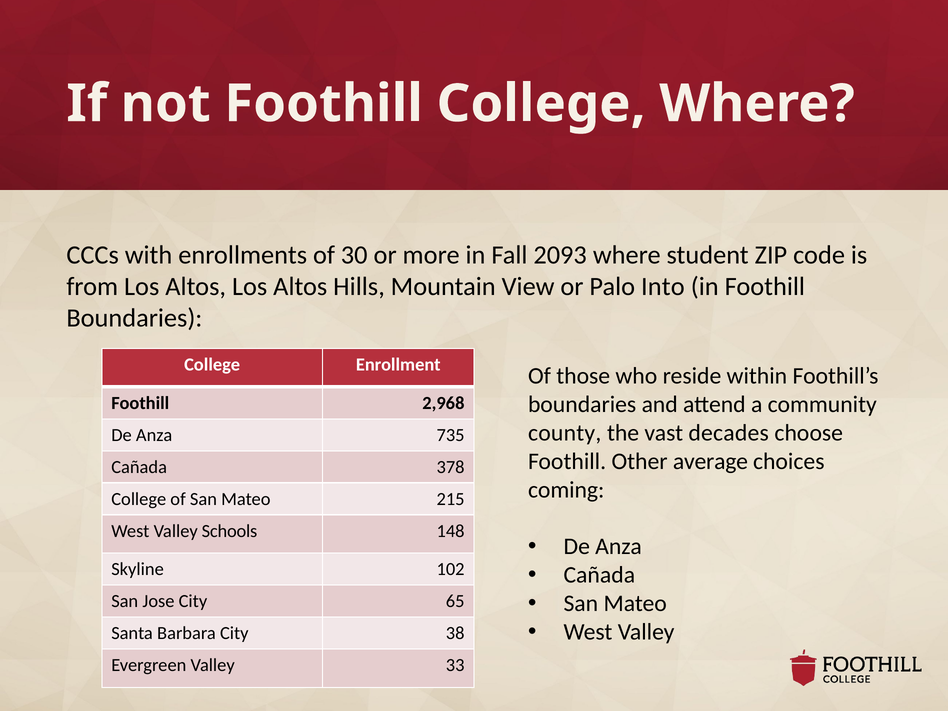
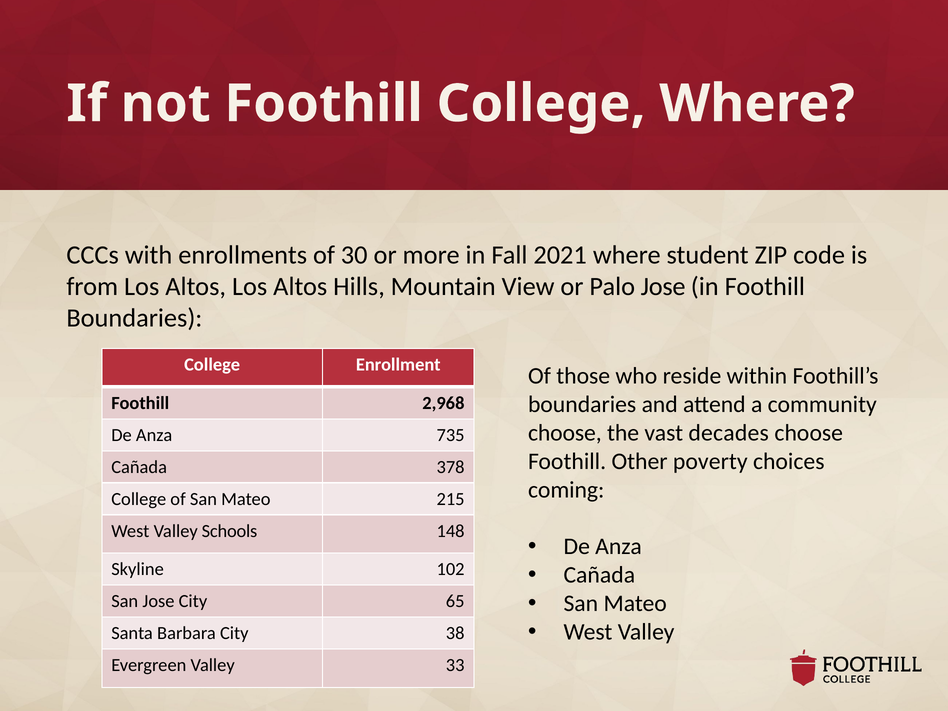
2093: 2093 -> 2021 (560, 255)
Palo Into: Into -> Jose (663, 287)
county: county -> choose (565, 433)
average: average -> poverty (710, 461)
